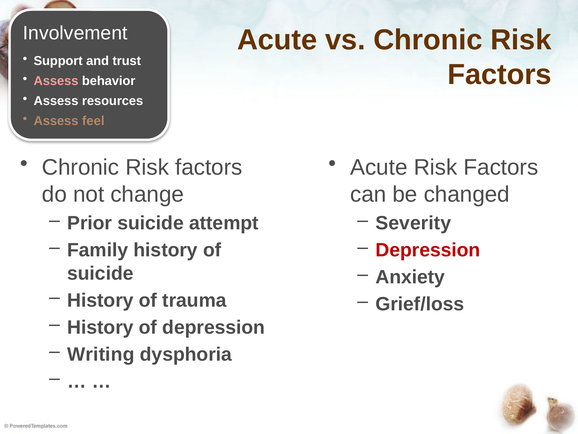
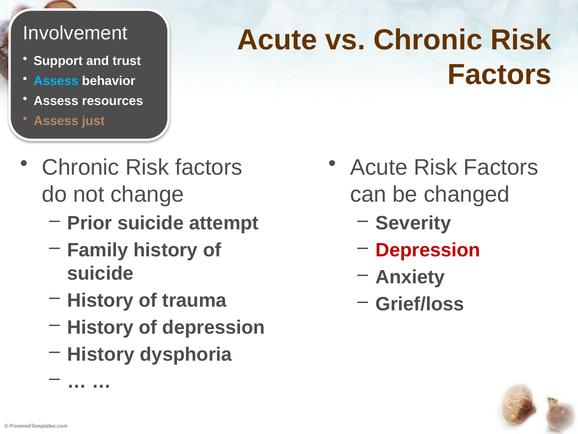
Assess colour: pink -> light blue (56, 81)
feel: feel -> just (93, 121)
Writing: Writing -> History (101, 354)
